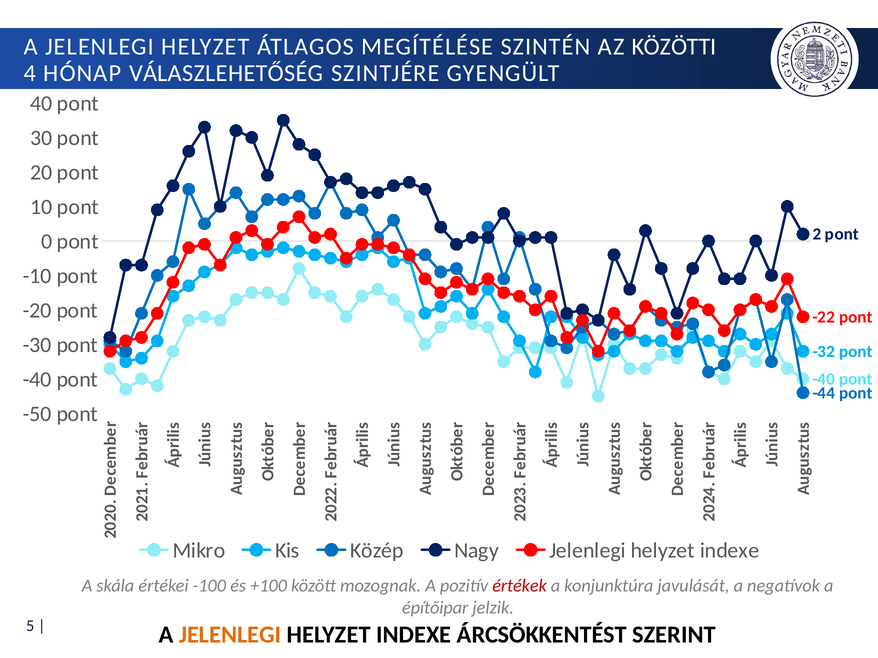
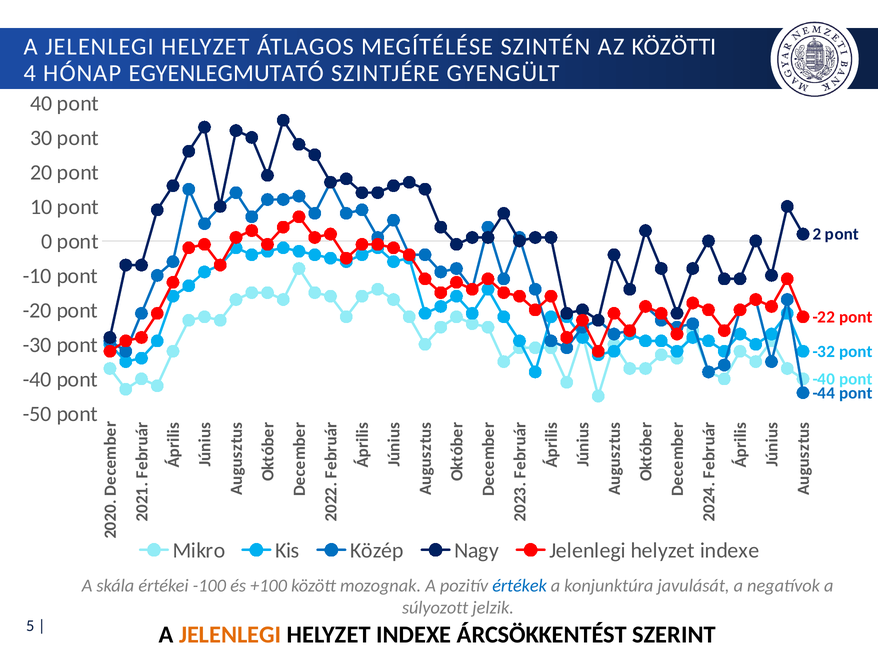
VÁLASZLEHETŐSÉG: VÁLASZLEHETŐSÉG -> EGYENLEGMUTATÓ (226, 73)
értékek colour: red -> blue (520, 586)
építőipar: építőipar -> súlyozott (435, 608)
